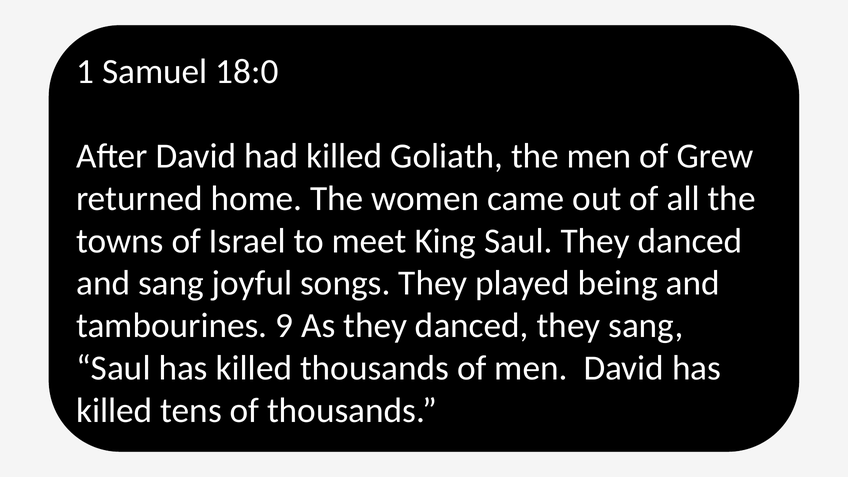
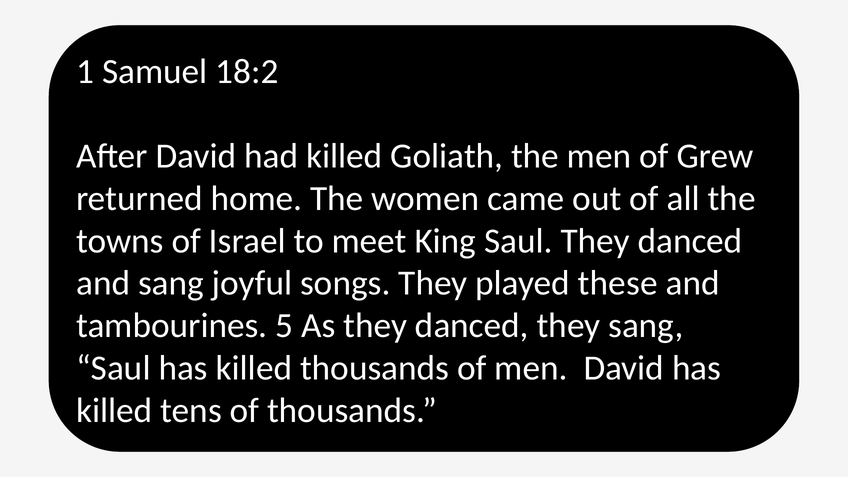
18:0: 18:0 -> 18:2 (247, 71)
being: being -> these (618, 283)
9: 9 -> 5 (284, 326)
